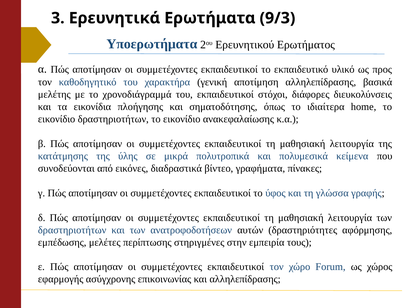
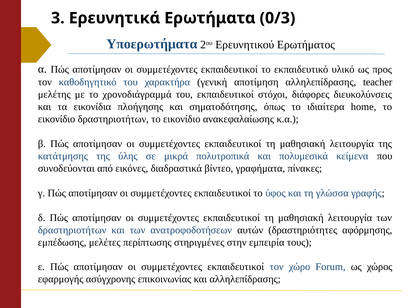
9/3: 9/3 -> 0/3 (277, 18)
βασικά: βασικά -> teacher (378, 82)
